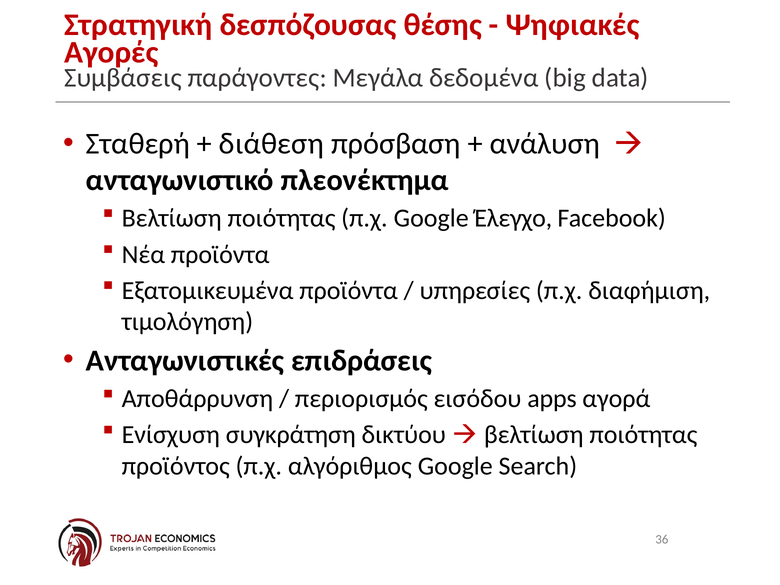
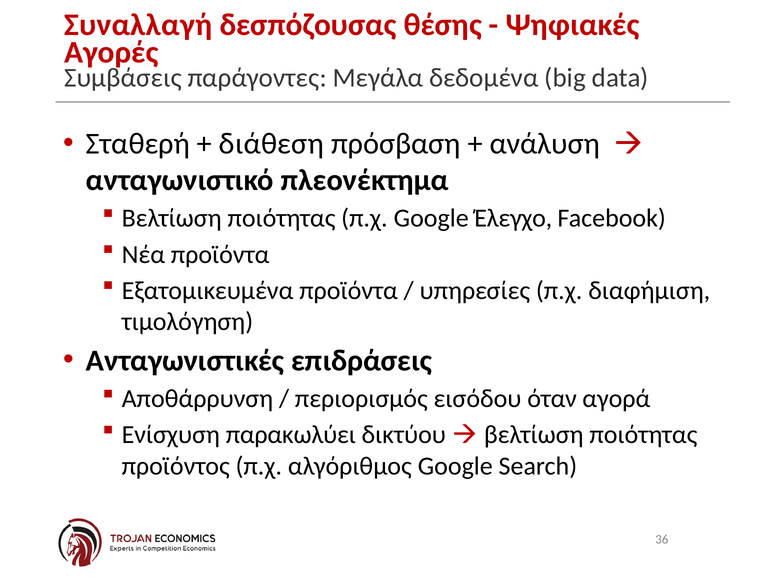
Στρατηγική: Στρατηγική -> Συναλλαγή (138, 25)
apps: apps -> όταν (552, 399)
συγκράτηση: συγκράτηση -> παρακωλύει (291, 435)
